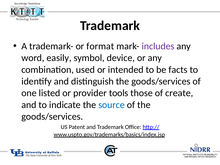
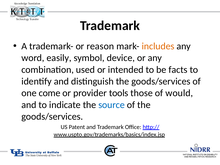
format: format -> reason (100, 46)
includes colour: purple -> orange (158, 46)
listed: listed -> come (50, 93)
create: create -> would (179, 93)
